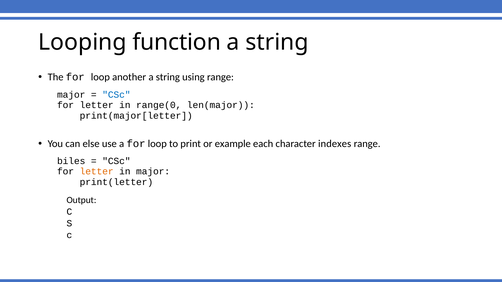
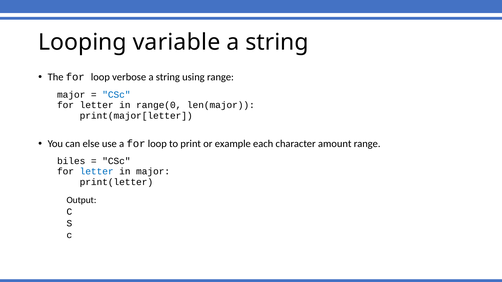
function: function -> variable (177, 42)
another: another -> verbose (129, 77)
indexes: indexes -> amount (335, 144)
letter colour: orange -> blue (97, 172)
